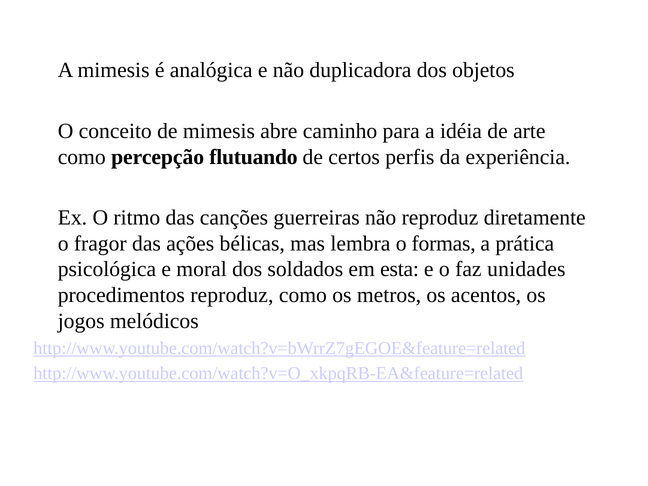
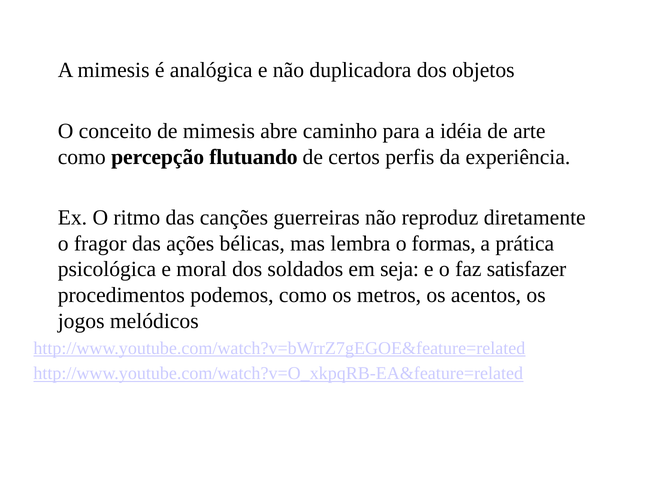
esta: esta -> seja (400, 269)
unidades: unidades -> satisfazer (527, 269)
procedimentos reproduz: reproduz -> podemos (232, 295)
